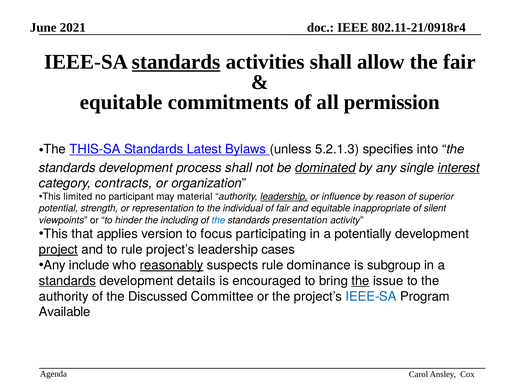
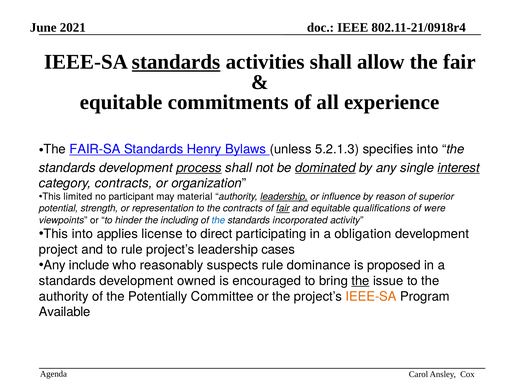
permission: permission -> experience (392, 102)
THIS-SA: THIS-SA -> FAIR-SA (95, 149)
Latest: Latest -> Henry (204, 149)
process underline: none -> present (199, 168)
the individual: individual -> contracts (243, 208)
fair underline: none -> present (283, 208)
inappropriate: inappropriate -> qualifications (382, 208)
silent: silent -> were (435, 208)
presentation: presentation -> incorporated (300, 220)
This that: that -> into (82, 234)
version: version -> license (162, 234)
focus: focus -> direct (216, 234)
potentially: potentially -> obligation (363, 234)
project underline: present -> none (58, 250)
reasonably underline: present -> none (172, 265)
subgroup: subgroup -> proposed (394, 265)
standards underline: present -> none (67, 281)
details: details -> owned (196, 281)
Discussed: Discussed -> Potentially (158, 296)
IEEE-SA colour: blue -> orange (371, 296)
